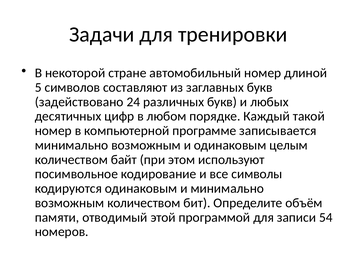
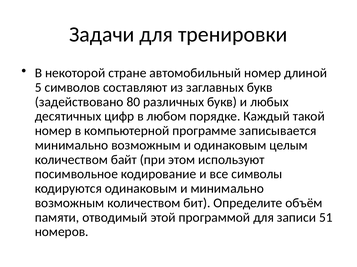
24: 24 -> 80 (133, 102)
54: 54 -> 51 (326, 218)
